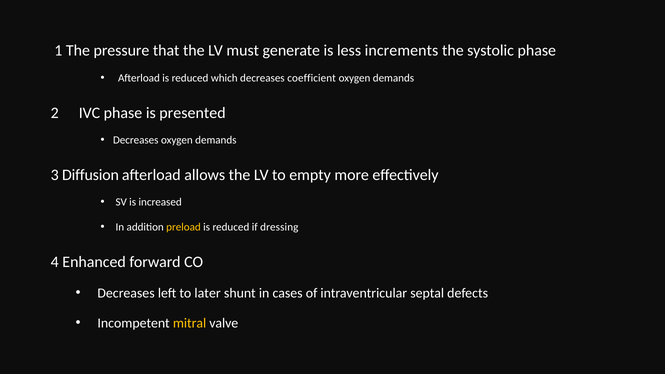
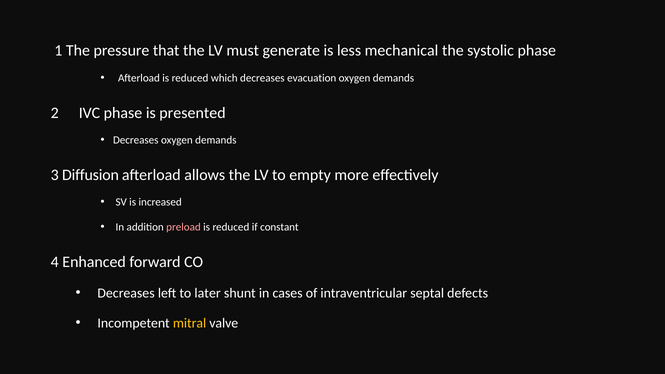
increments: increments -> mechanical (402, 51)
coefficient: coefficient -> evacuation (312, 78)
preload colour: yellow -> pink (183, 227)
dressing: dressing -> constant (279, 227)
